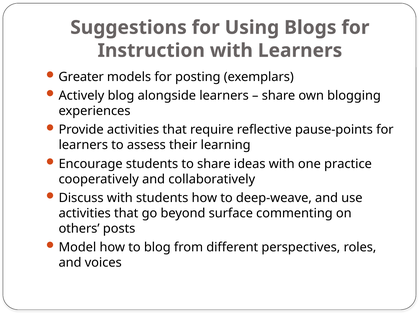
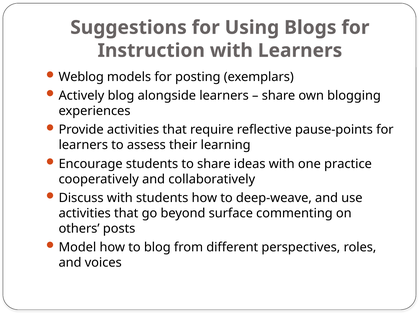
Greater: Greater -> Weblog (81, 77)
